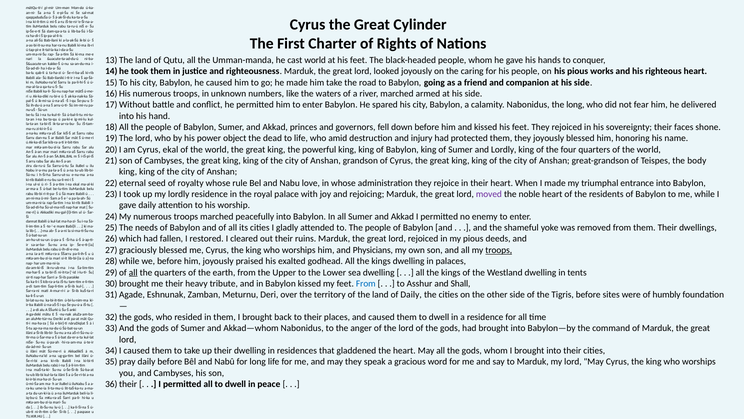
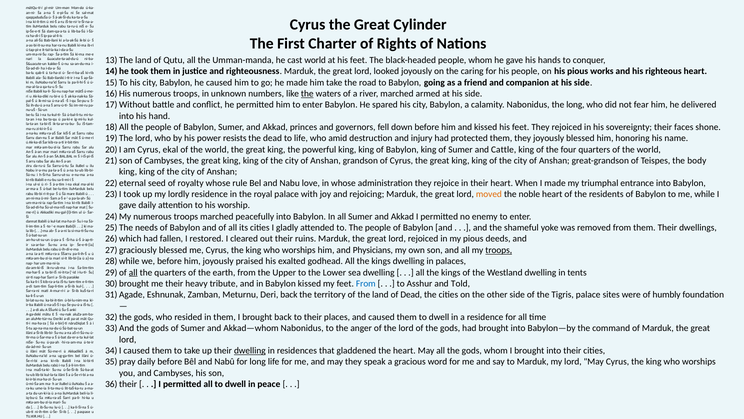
the underline: none -> present (307, 94)
object: object -> resists (235, 138)
and Lordly: Lordly -> Cattle (504, 149)
moved colour: purple -> orange (489, 194)
Shall: Shall -> Told (460, 283)
Deri over: over -> back (289, 294)
of Daily: Daily -> Dead (411, 294)
Tigris before: before -> palace (588, 294)
dwelling underline: none -> present (250, 350)
